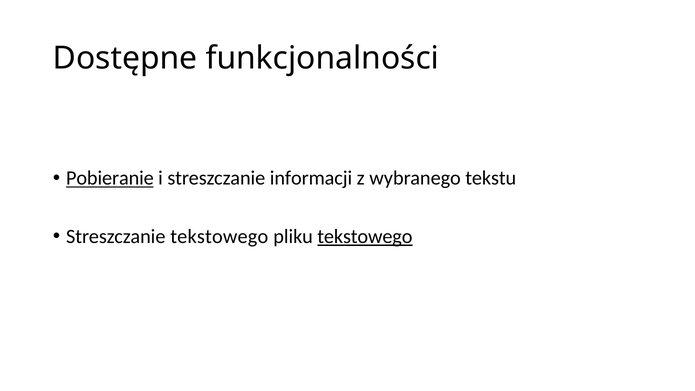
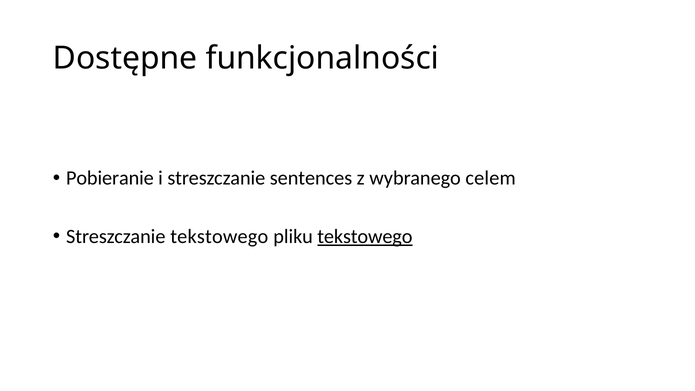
Pobieranie underline: present -> none (110, 178)
informacji: informacji -> sentences (311, 178)
tekstu: tekstu -> celem (491, 178)
